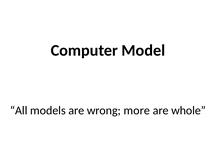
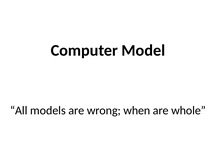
more: more -> when (137, 111)
